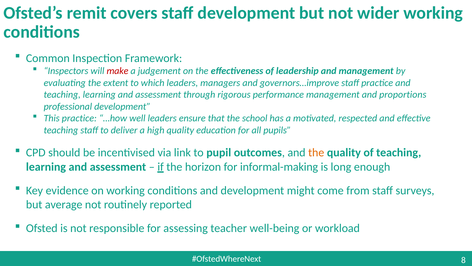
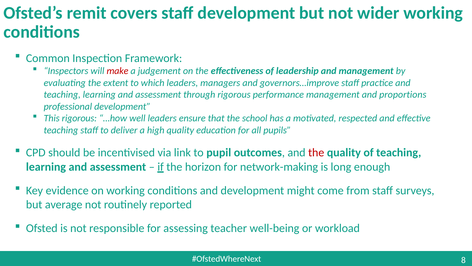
This practice: practice -> rigorous (79, 118)
the colour: orange -> red (316, 152)
informal-making: informal-making -> network-making (279, 167)
